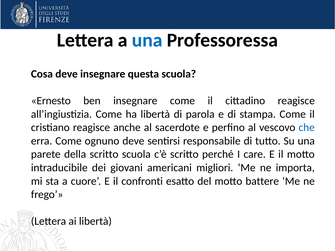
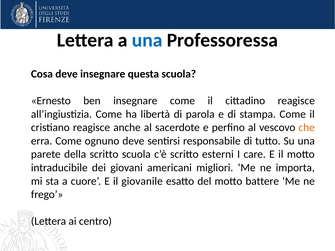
che colour: blue -> orange (307, 128)
perché: perché -> esterni (218, 154)
confronti: confronti -> giovanile (142, 181)
ai libertà: libertà -> centro (95, 221)
